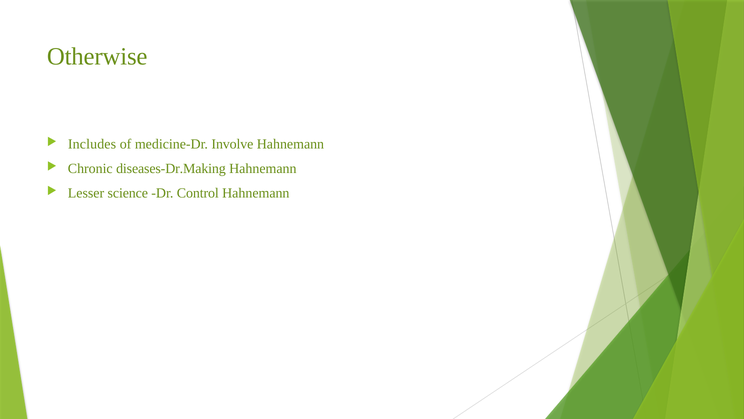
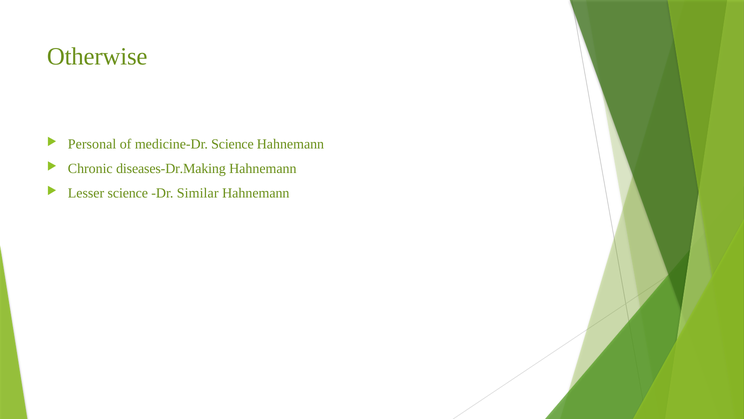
Includes: Includes -> Personal (92, 144)
medicine-Dr Involve: Involve -> Science (232, 144)
Control: Control -> Similar (198, 193)
